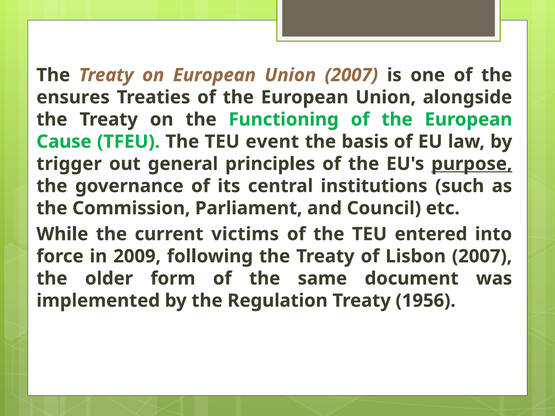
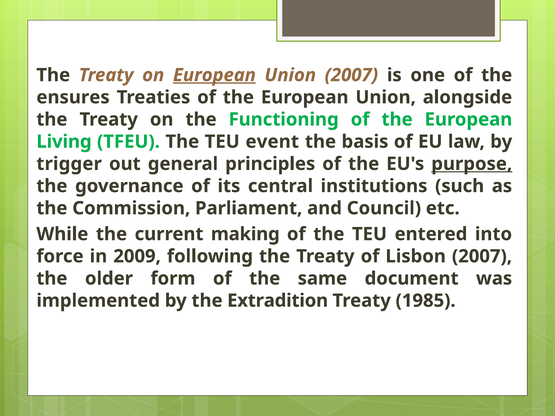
European underline: none -> present (214, 75)
Cause: Cause -> Living (64, 142)
victims: victims -> making (245, 234)
Regulation: Regulation -> Extradition (278, 301)
1956: 1956 -> 1985 (426, 301)
